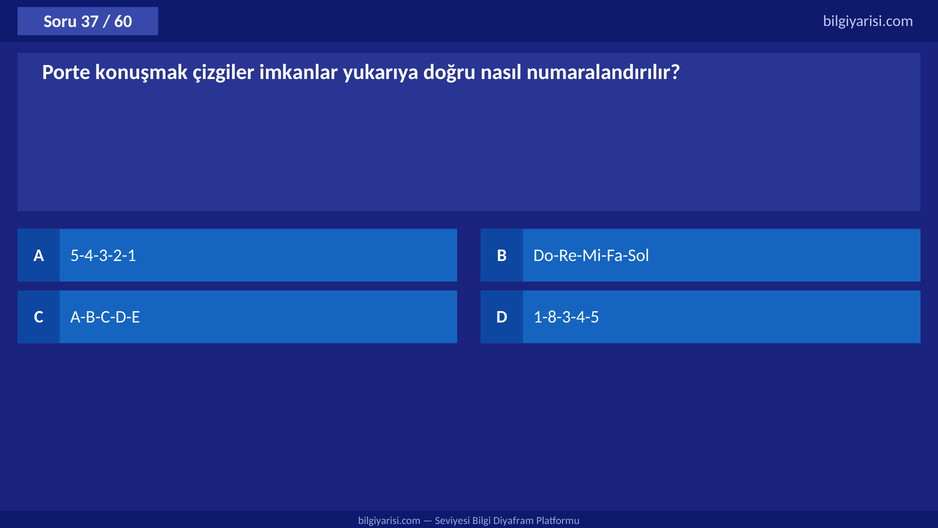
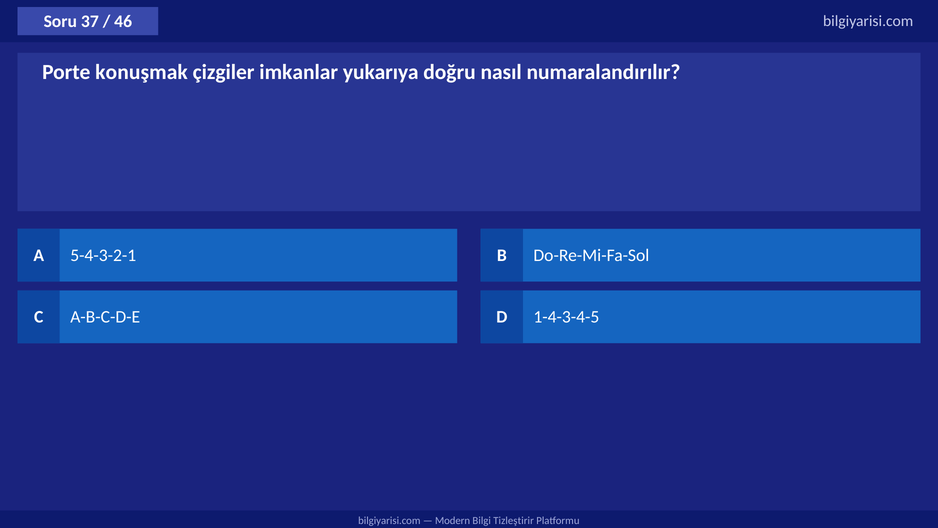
60: 60 -> 46 (123, 21)
1-8-3-4-5: 1-8-3-4-5 -> 1-4-3-4-5 (566, 317)
Seviyesi: Seviyesi -> Modern (453, 520)
Diyafram: Diyafram -> Tizleştirir (514, 520)
